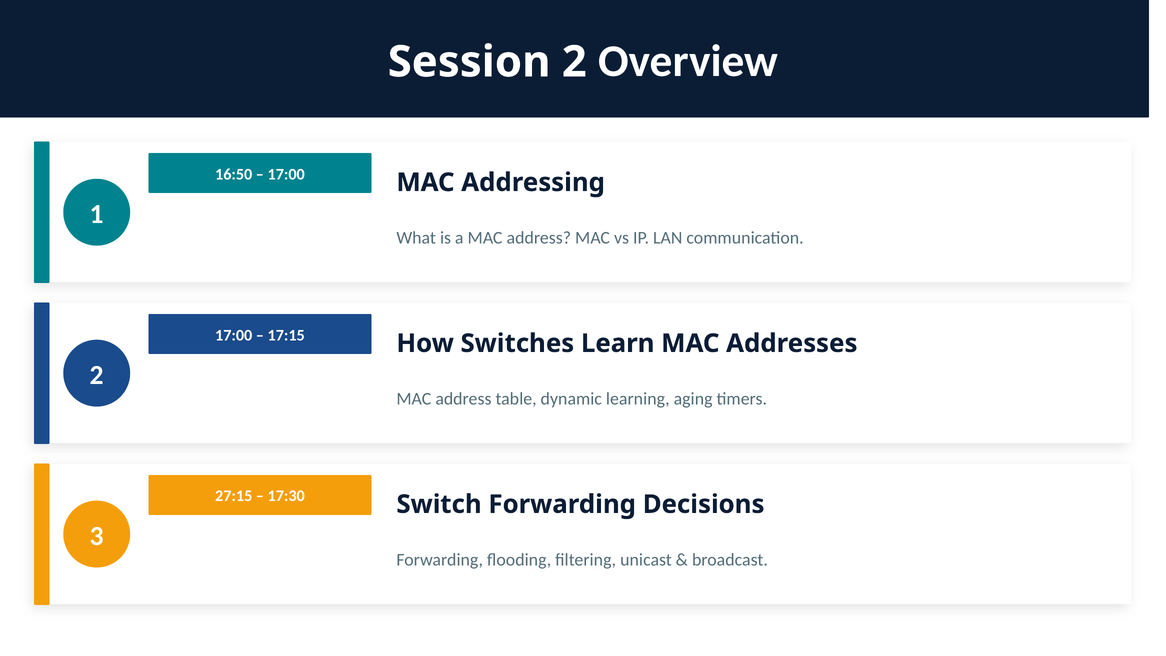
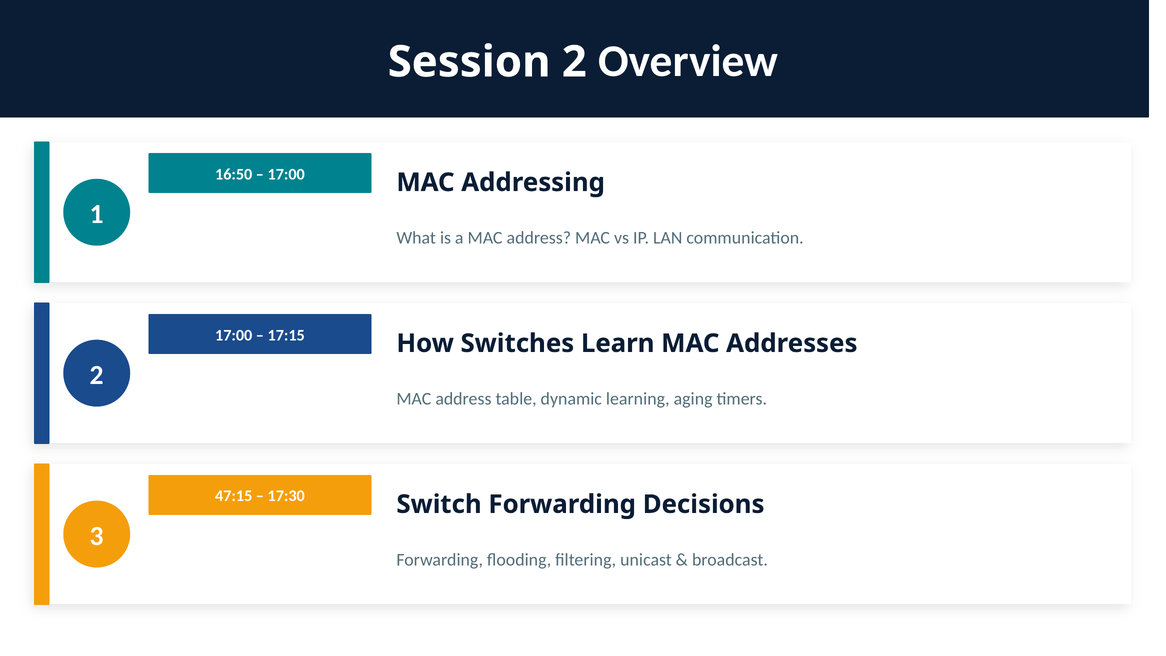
27:15: 27:15 -> 47:15 (234, 496)
